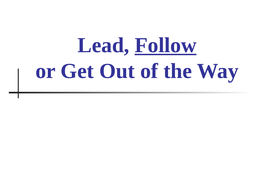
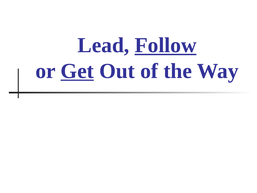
Get underline: none -> present (77, 71)
